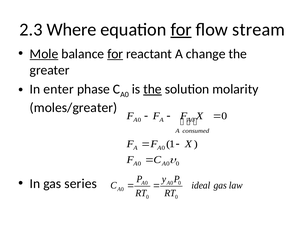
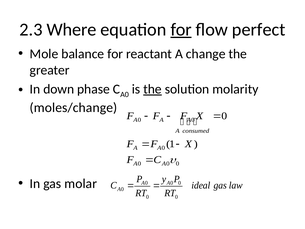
stream: stream -> perfect (259, 29)
Mole underline: present -> none (44, 54)
for underline: present -> none (115, 54)
enter: enter -> down (59, 89)
moles/greater: moles/greater -> moles/change (73, 108)
series: series -> molar (81, 184)
